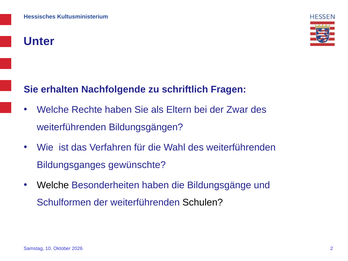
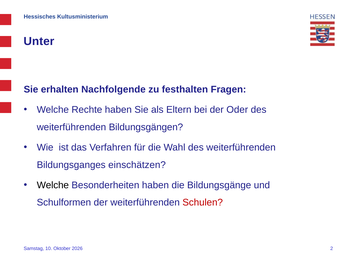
schriftlich: schriftlich -> festhalten (185, 89)
Zwar: Zwar -> Oder (237, 110)
gewünschte: gewünschte -> einschätzen (137, 165)
Schulen colour: black -> red (203, 203)
